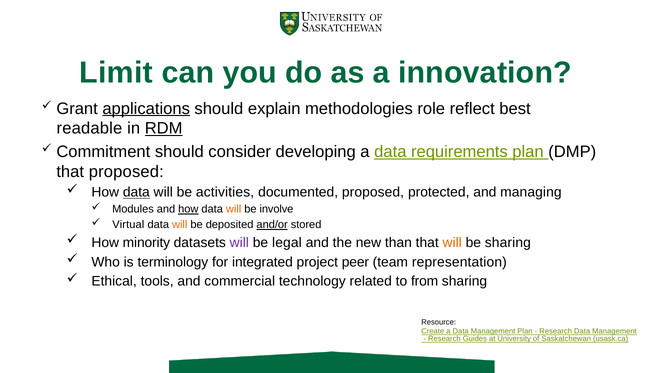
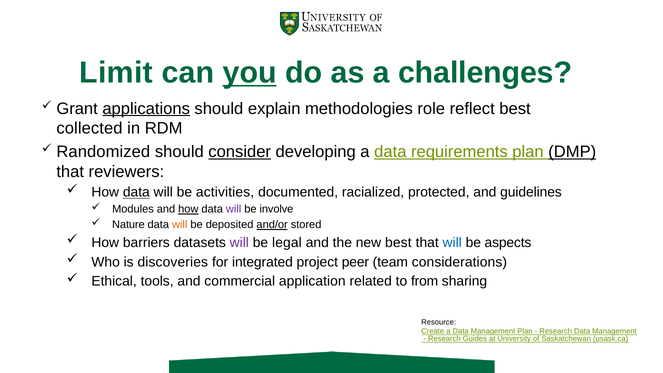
you underline: none -> present (250, 73)
innovation: innovation -> challenges (485, 73)
readable: readable -> collected (89, 128)
RDM underline: present -> none (164, 128)
Commitment: Commitment -> Randomized (103, 152)
consider underline: none -> present (240, 152)
DMP underline: none -> present (572, 152)
that proposed: proposed -> reviewers (126, 172)
documented proposed: proposed -> racialized (373, 192)
managing: managing -> guidelines (531, 192)
will colour: orange -> purple (234, 209)
Virtual: Virtual -> Nature (128, 225)
minority: minority -> barriers (146, 243)
new than: than -> best (398, 243)
will colour: orange -> blue (452, 243)
be sharing: sharing -> aspects (508, 243)
terminology: terminology -> discoveries (173, 262)
representation: representation -> considerations (459, 262)
technology: technology -> application (312, 281)
